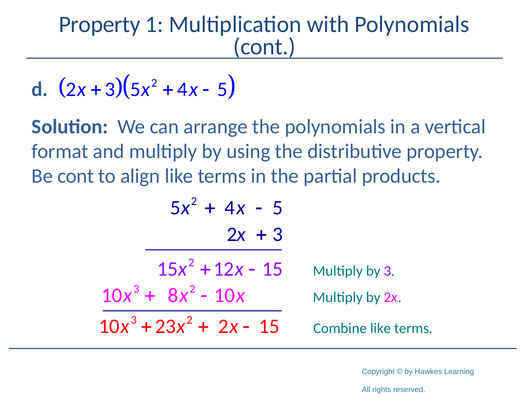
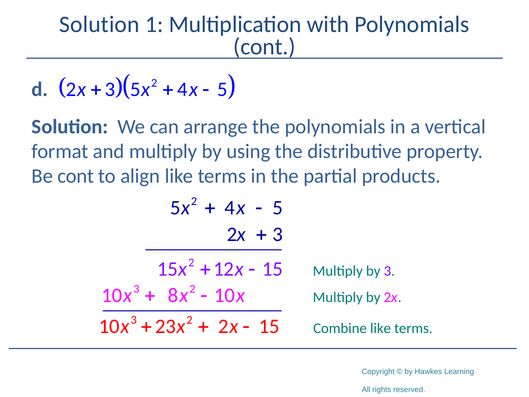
Property: Property -> Solution (99, 25)
